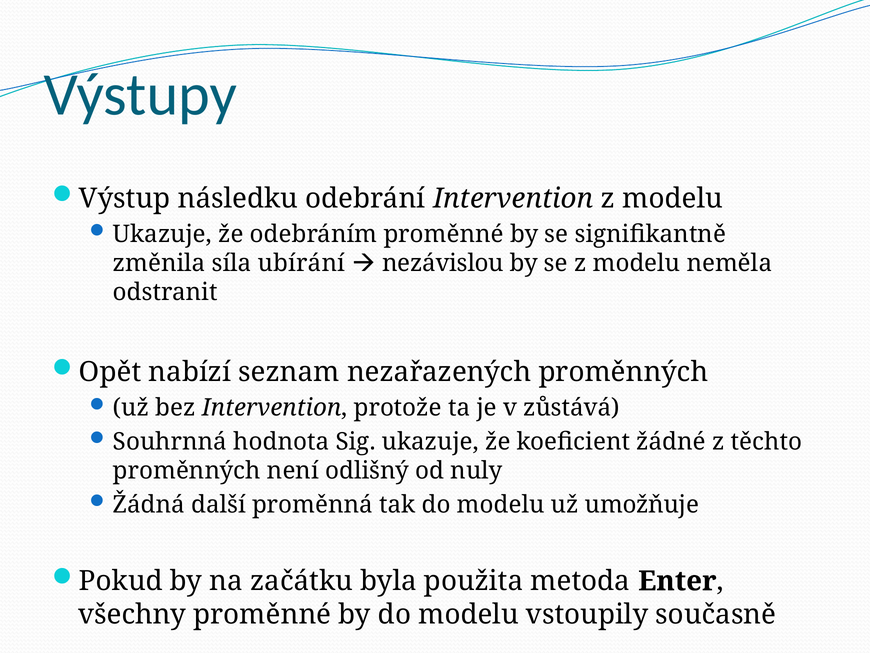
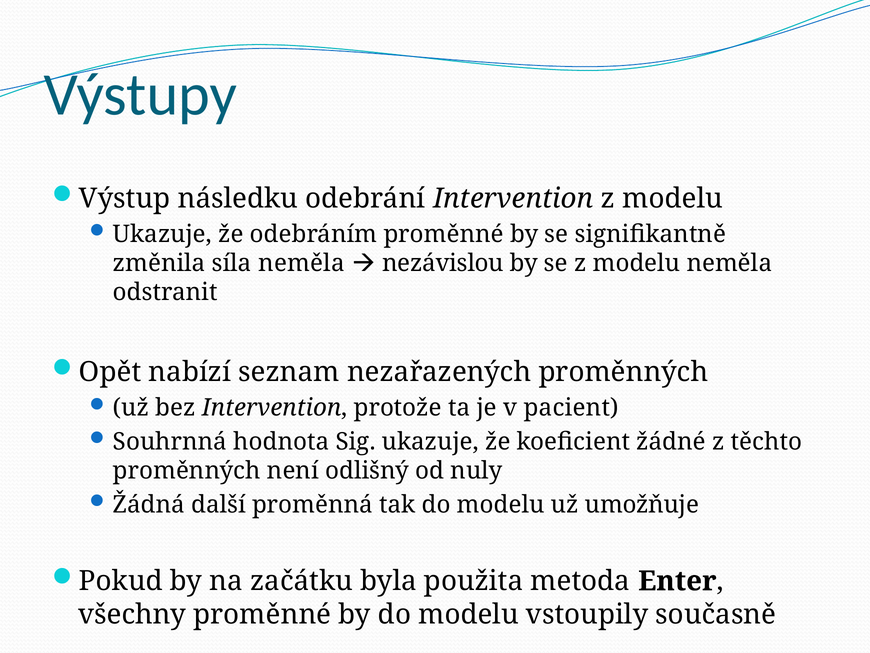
síla ubírání: ubírání -> neměla (302, 263)
zůstává: zůstává -> pacient (571, 408)
